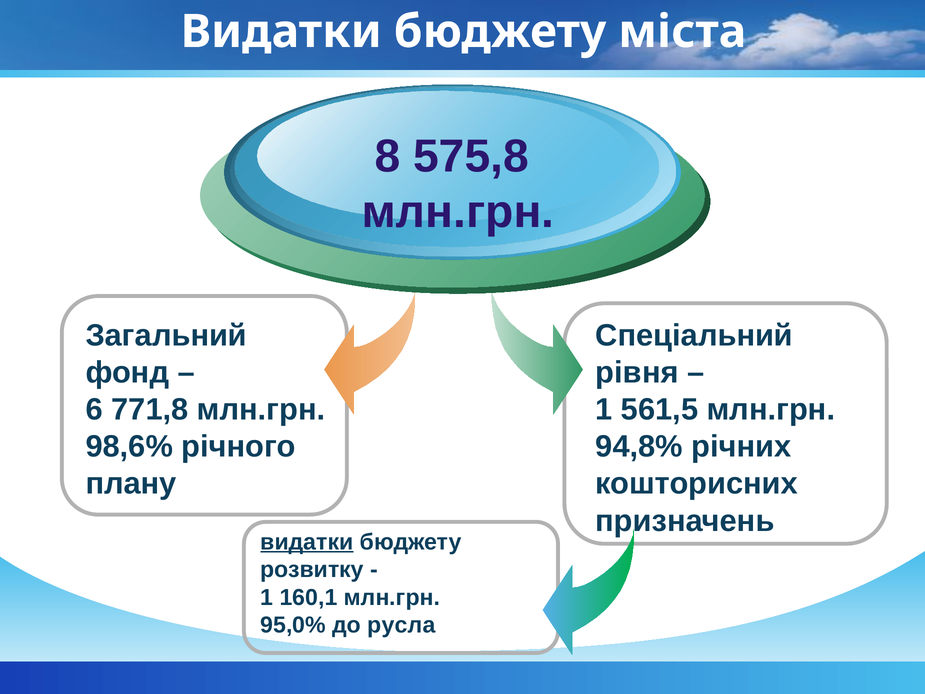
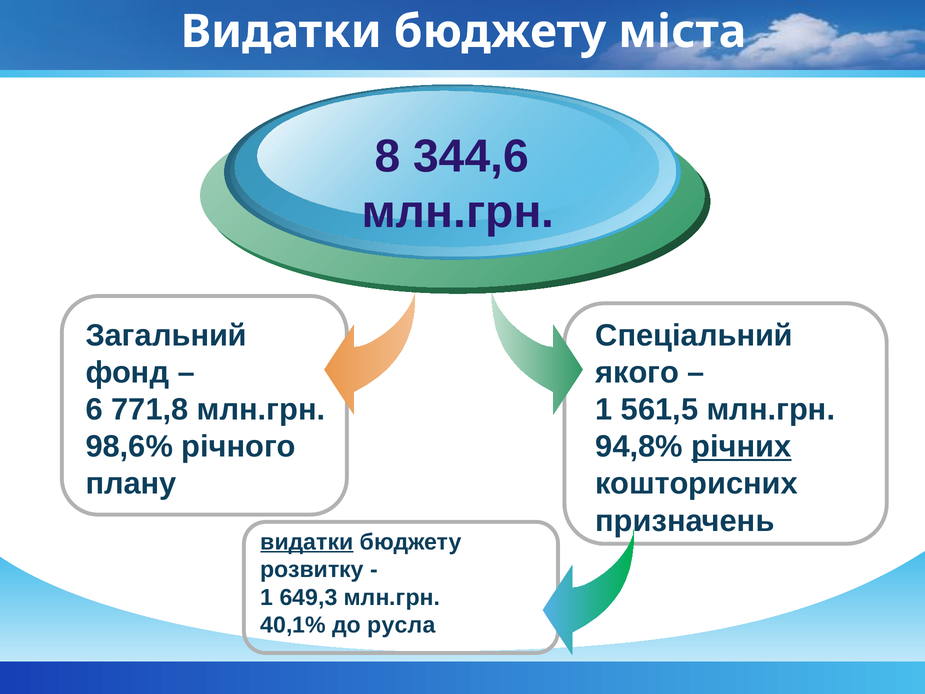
575,8: 575,8 -> 344,6 (471, 157)
рівня: рівня -> якого (637, 373)
річних underline: none -> present (741, 447)
160,1: 160,1 -> 649,3 (309, 597)
95,0%: 95,0% -> 40,1% (293, 625)
